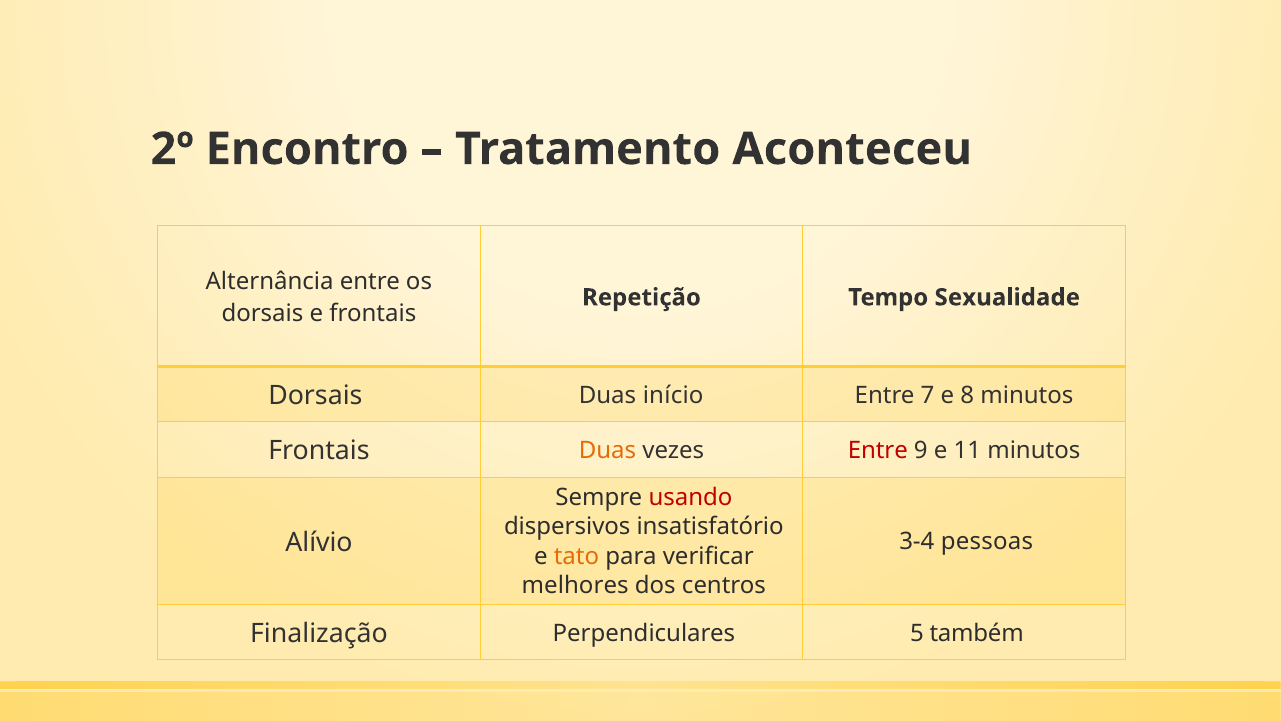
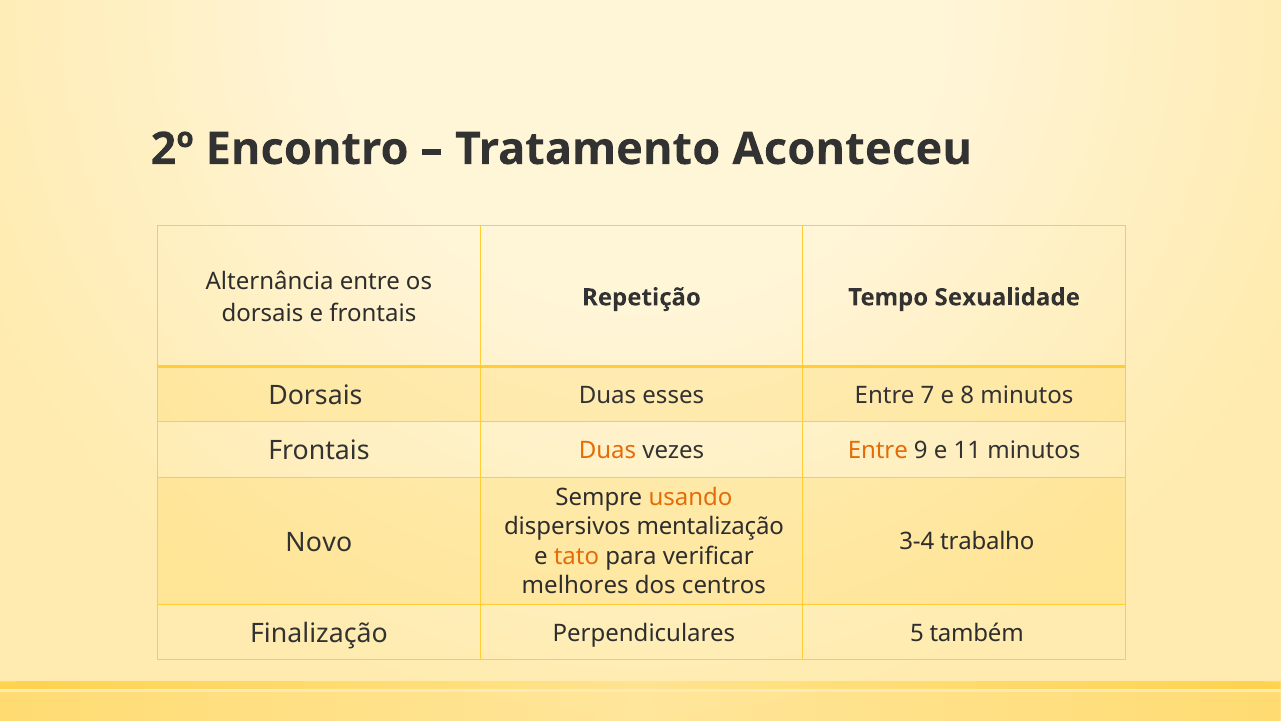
início: início -> esses (673, 395)
Entre colour: red -> orange (878, 450)
usando colour: red -> orange (691, 497)
insatisfatório: insatisfatório -> mentalização (710, 527)
Alívio: Alívio -> Novo (319, 542)
pessoas: pessoas -> trabalho (987, 541)
